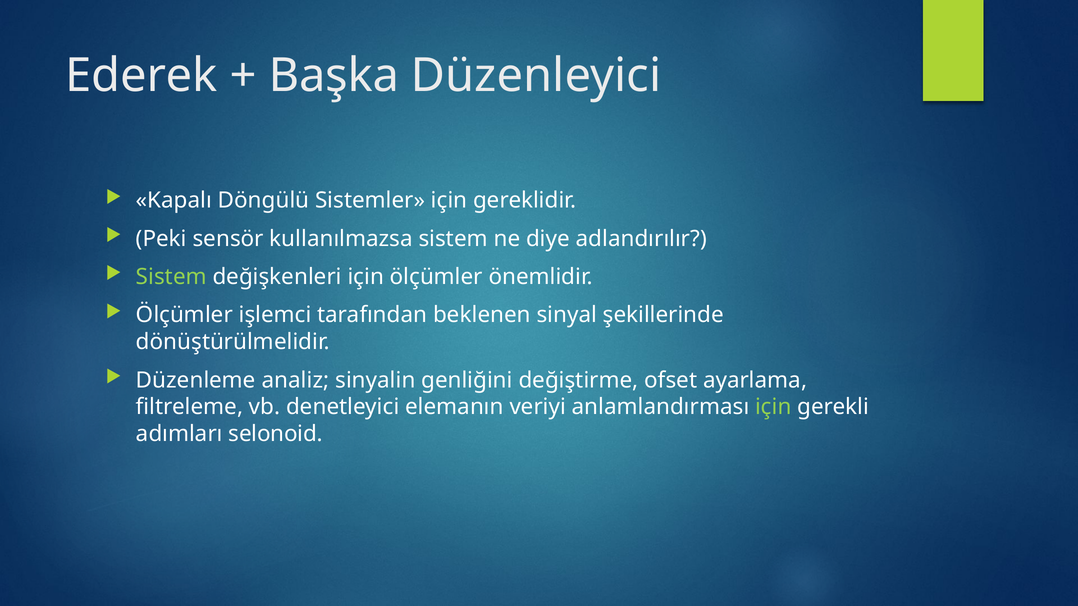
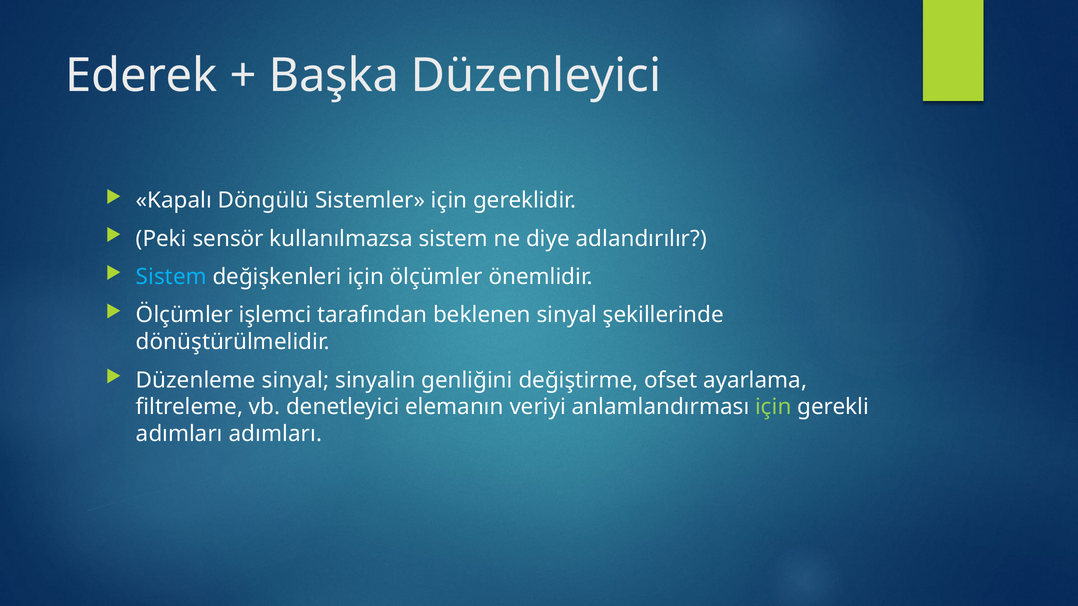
Sistem colour: light green -> light blue (171, 277)
Düzenleme analiz: analiz -> sinyal (295, 380)
adımları selonoid: selonoid -> adımları (275, 434)
